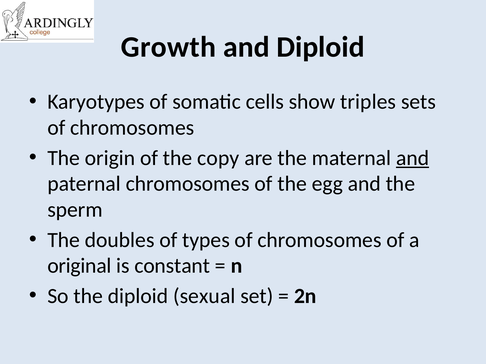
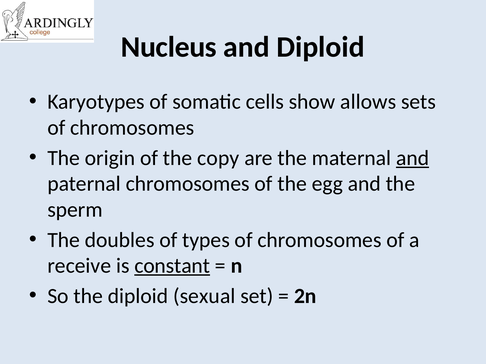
Growth: Growth -> Nucleus (169, 47)
triples: triples -> allows (368, 102)
original: original -> receive (79, 266)
constant underline: none -> present (172, 266)
